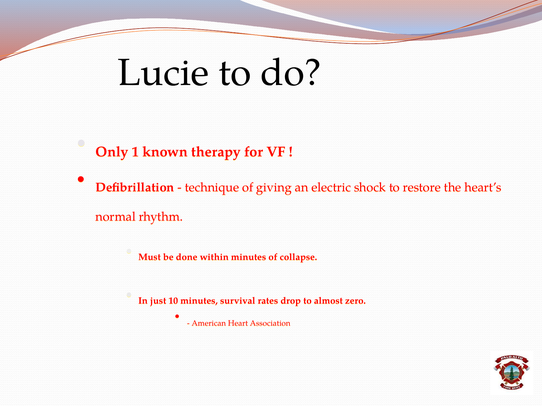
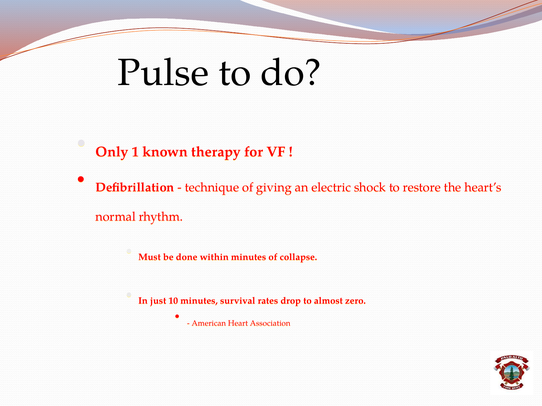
Lucie: Lucie -> Pulse (163, 73)
